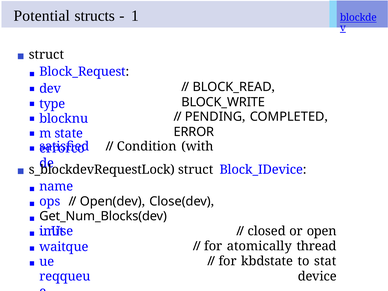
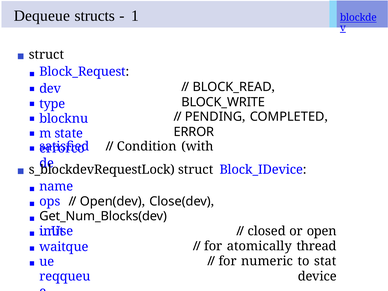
Potential: Potential -> Dequeue (42, 16)
kbdstate: kbdstate -> numeric (267, 261)
